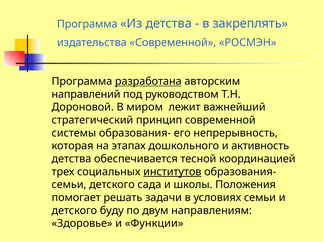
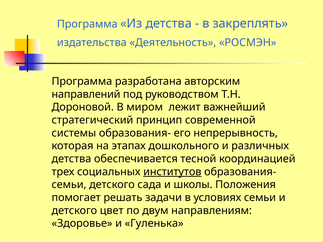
издательства Современной: Современной -> Деятельность (173, 43)
разработана underline: present -> none (148, 81)
активность: активность -> различных (260, 146)
буду: буду -> цвет (112, 211)
Функции: Функции -> Гуленька (154, 224)
